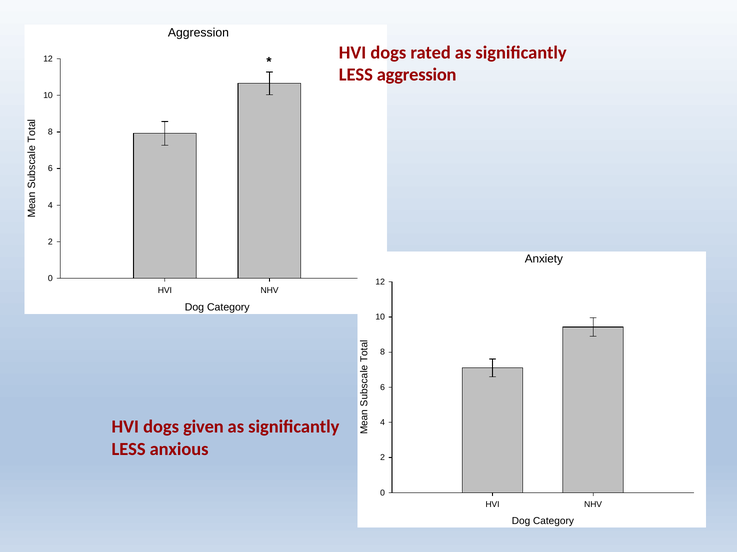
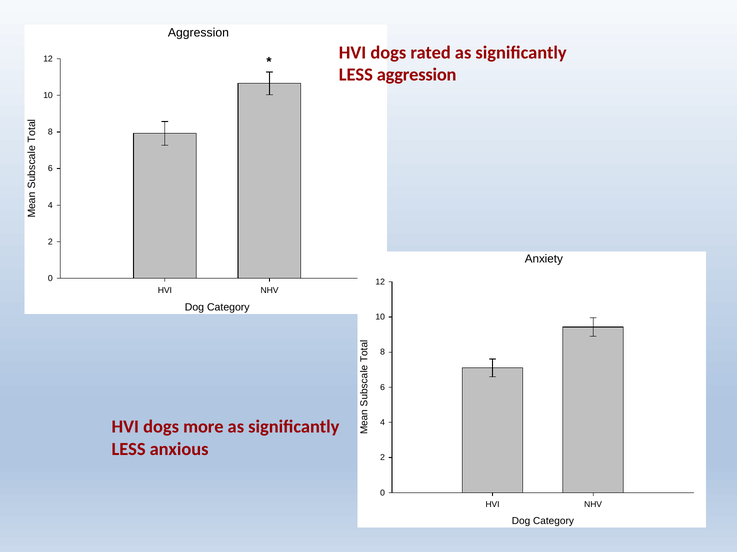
given: given -> more (203, 427)
